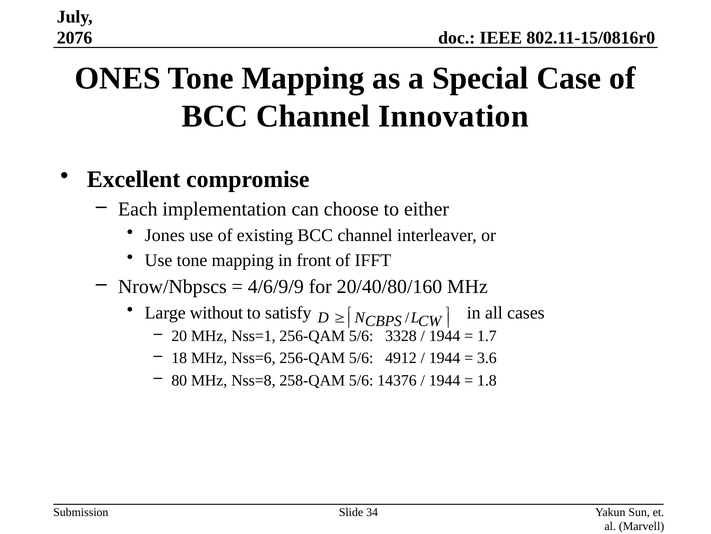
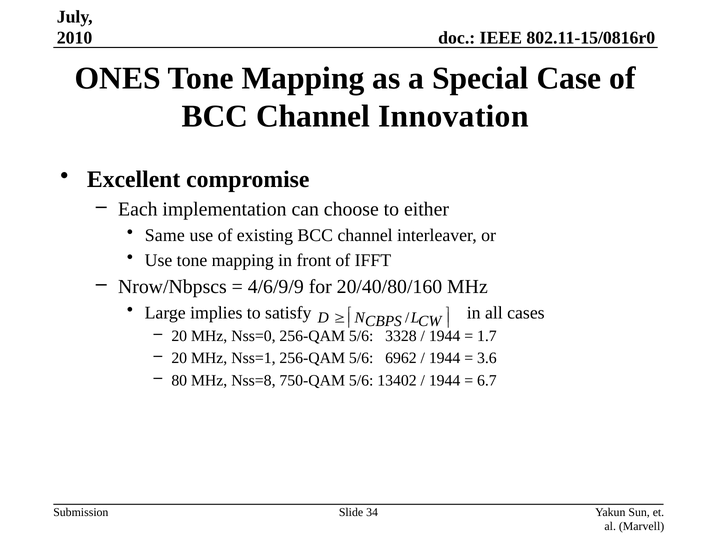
2076: 2076 -> 2010 (75, 38)
Jones: Jones -> Same (165, 235)
without: without -> implies (216, 312)
Nss=1: Nss=1 -> Nss=0 (253, 336)
18: 18 -> 20 (179, 358)
Nss=6: Nss=6 -> Nss=1 (253, 358)
4912: 4912 -> 6962 (401, 358)
258-QAM: 258-QAM -> 750-QAM (312, 380)
14376: 14376 -> 13402 (397, 380)
1.8: 1.8 -> 6.7 (487, 380)
